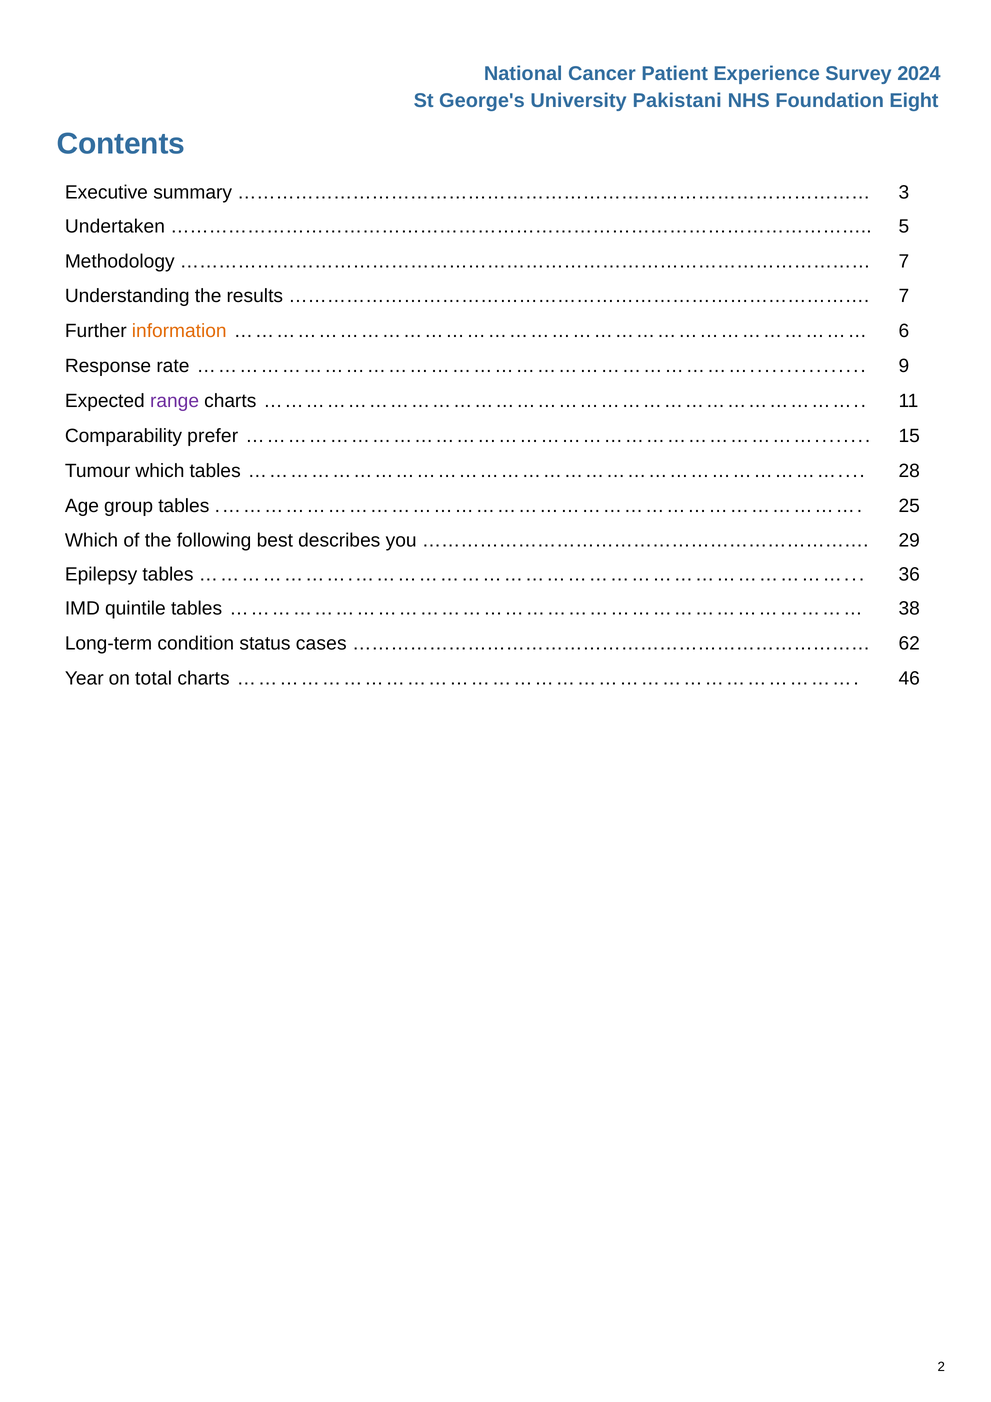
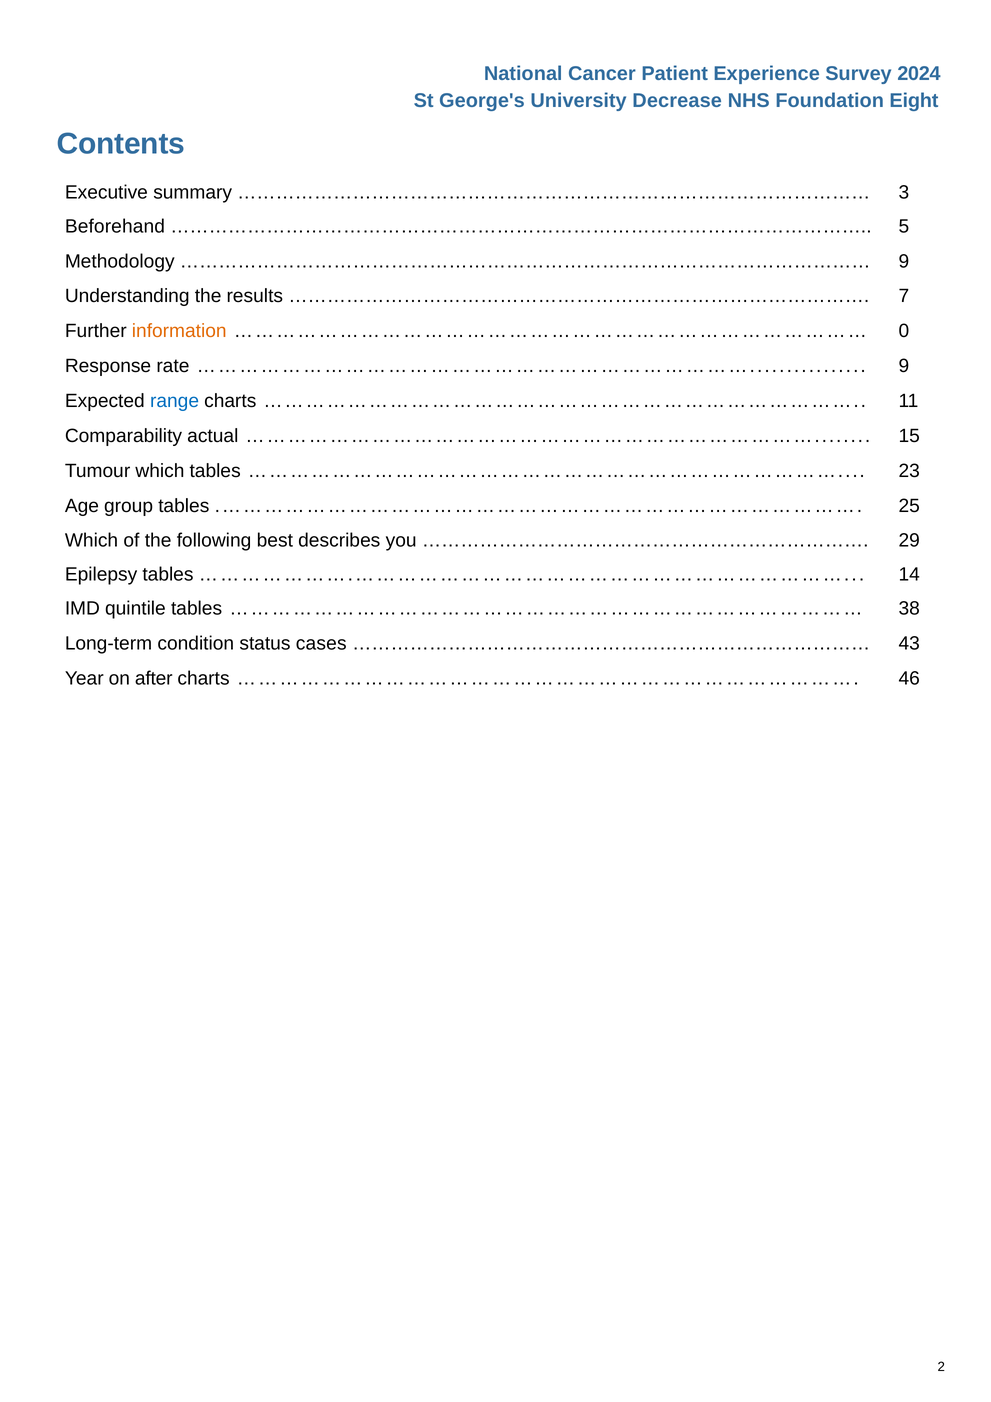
Pakistani: Pakistani -> Decrease (677, 101)
Undertaken: Undertaken -> Beforehand (115, 226)
7: 7 -> 9 (904, 261)
6: 6 -> 0 (904, 331)
range colour: purple -> blue (175, 401)
prefer: prefer -> actual (213, 436)
28: 28 -> 23 (909, 471)
36: 36 -> 14 (909, 575)
62: 62 -> 43 (909, 644)
total: total -> after (154, 679)
